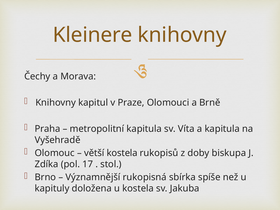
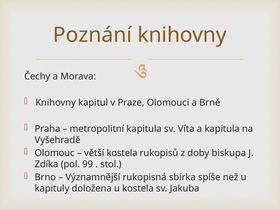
Kleinere: Kleinere -> Poznání (92, 35)
17: 17 -> 99 (88, 164)
